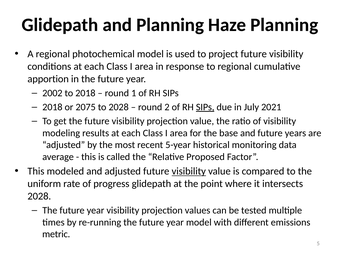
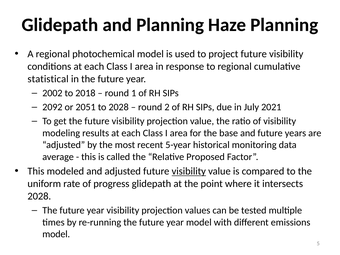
apportion: apportion -> statistical (48, 79)
2018: 2018 -> 2092 (52, 107)
2075: 2075 -> 2051 (86, 107)
SIPs underline: present -> none (205, 107)
metric: metric -> model (56, 234)
